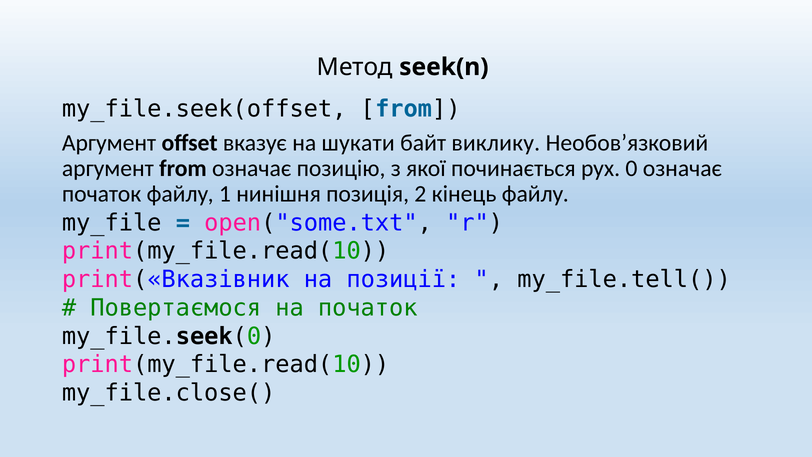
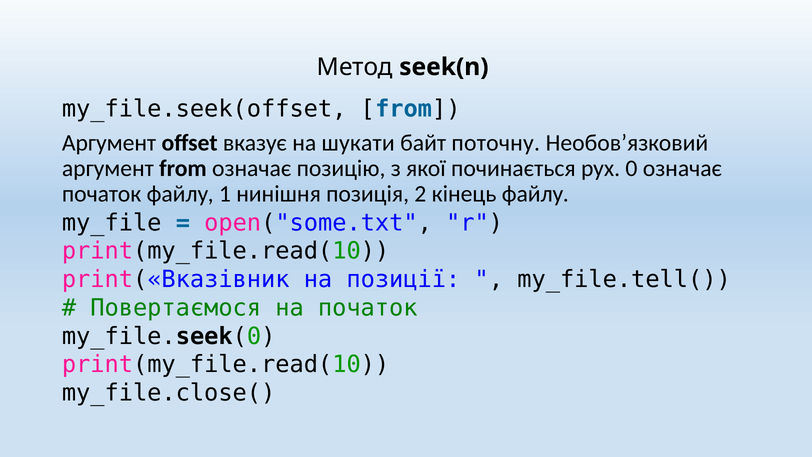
виклику: виклику -> поточну (496, 143)
